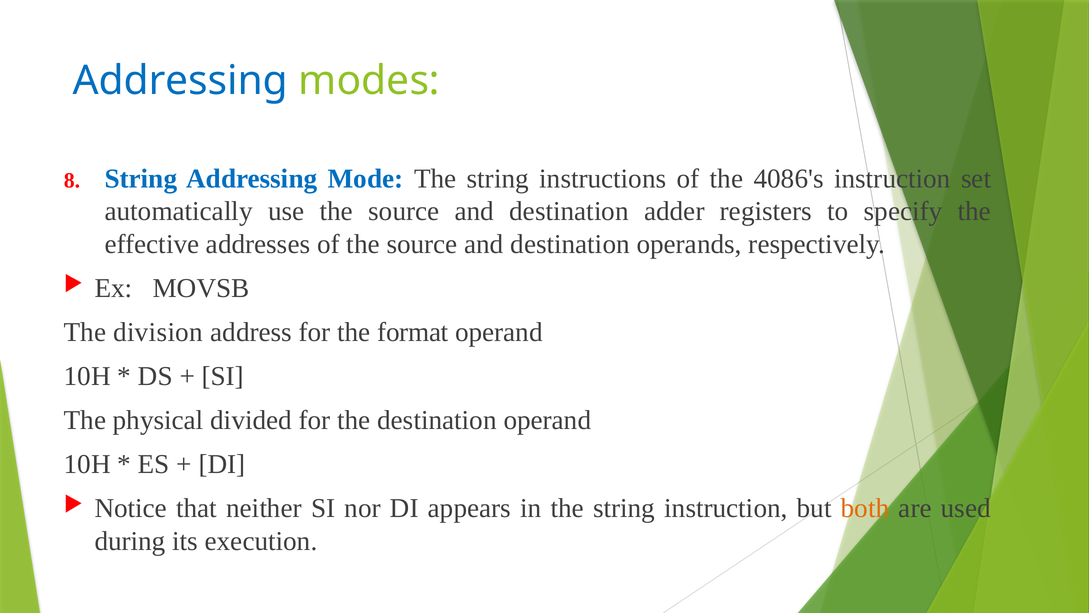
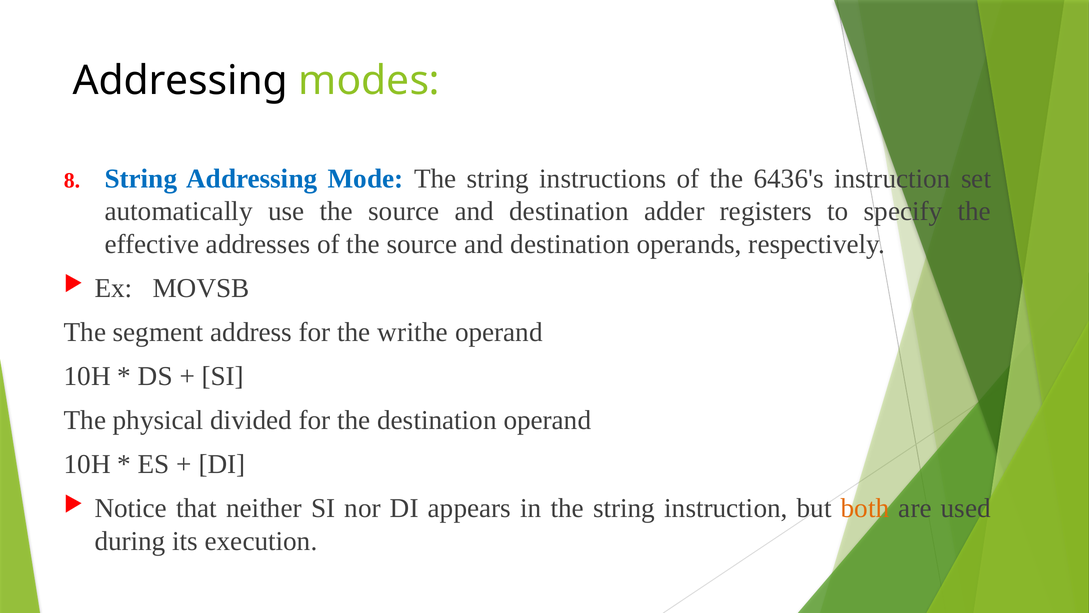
Addressing colour: blue -> black (180, 81)
4086's: 4086's -> 6436's (789, 179)
division: division -> segment (158, 332)
format: format -> writhe (413, 332)
